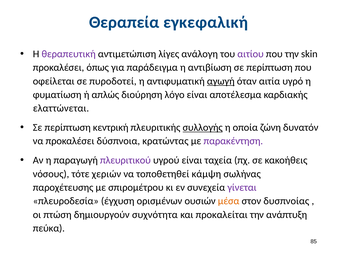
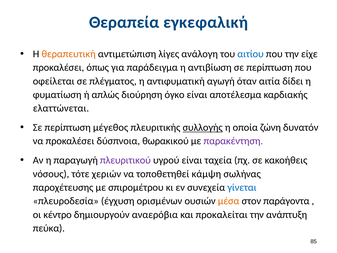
θεραπευτική colour: purple -> orange (69, 54)
αιτίου colour: purple -> blue (251, 54)
skin: skin -> είχε (309, 54)
πυροδοτεί: πυροδοτεί -> πλέγματος (113, 81)
αγωγή underline: present -> none (221, 81)
υγρό: υγρό -> δίδει (293, 81)
λόγο: λόγο -> όγκο (175, 95)
κεντρική: κεντρική -> μέγεθος (111, 127)
κρατώντας: κρατώντας -> θωρακικού (165, 141)
γίνεται colour: purple -> blue (242, 187)
δυσπνοίας: δυσπνοίας -> παράγοντα (286, 201)
πτώση: πτώση -> κέντρο (58, 214)
συχνότητα: συχνότητα -> αναερόβια (155, 214)
